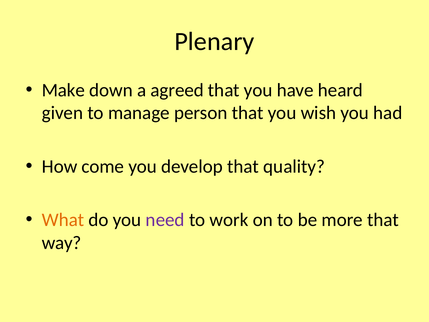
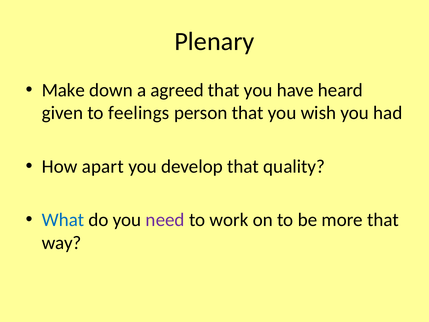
manage: manage -> feelings (139, 113)
come: come -> apart (103, 166)
What colour: orange -> blue (63, 220)
